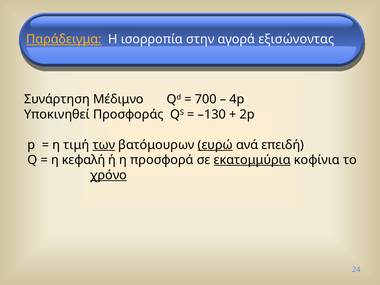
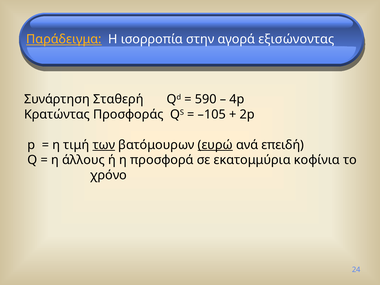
Μέδιμνο: Μέδιμνο -> Σταθερή (118, 99)
700: 700 -> 590 (206, 99)
Υποκινηθεί: Υποκινηθεί -> Κρατώντας (57, 114)
–130: –130 -> –105 (212, 114)
κεφαλή: κεφαλή -> άλλους (83, 160)
εκατομμύρια underline: present -> none (252, 160)
χρόνο underline: present -> none (109, 175)
